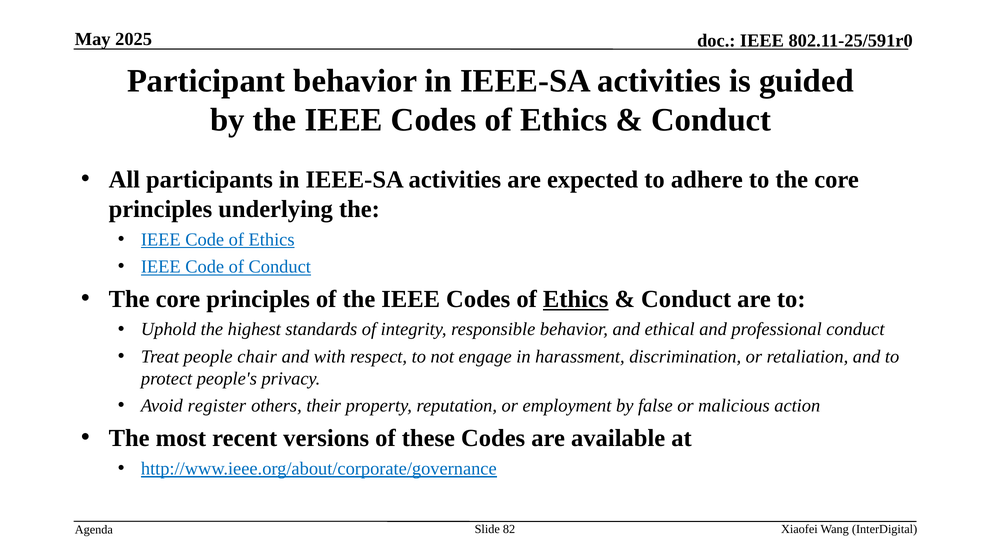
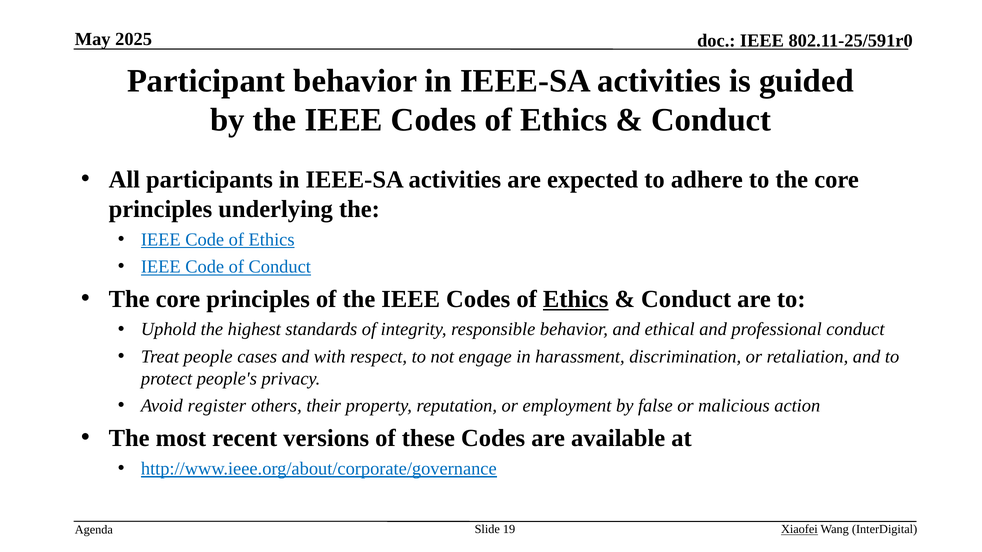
chair: chair -> cases (257, 357)
82: 82 -> 19 (509, 530)
Xiaofei underline: none -> present (799, 530)
